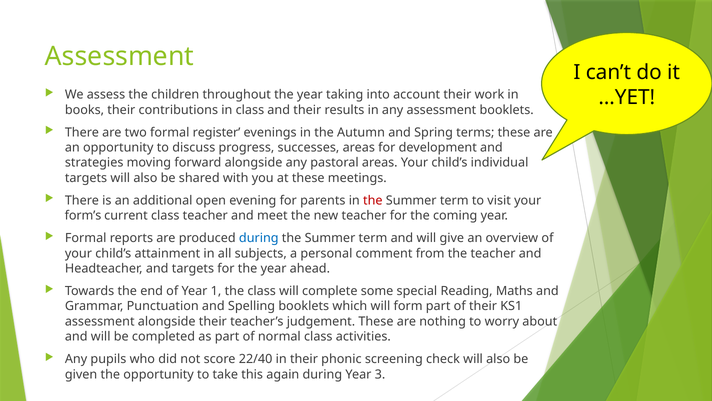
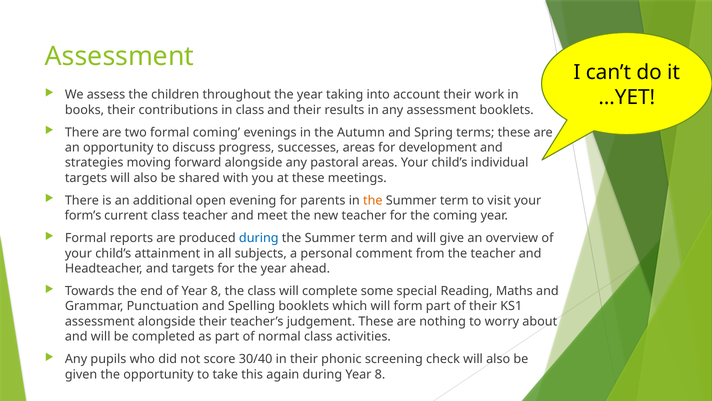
formal register: register -> coming (216, 132)
the colour: red -> orange (373, 200)
of Year 1: 1 -> 8 (216, 291)
22/40: 22/40 -> 30/40 (256, 359)
during Year 3: 3 -> 8 (380, 374)
